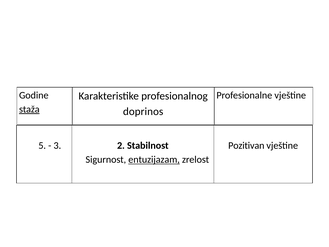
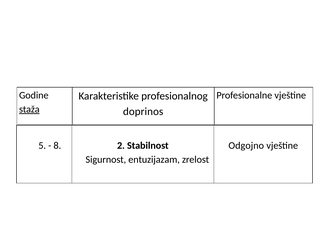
3: 3 -> 8 (57, 145)
Pozitivan: Pozitivan -> Odgojno (246, 145)
entuzijazam underline: present -> none (154, 159)
